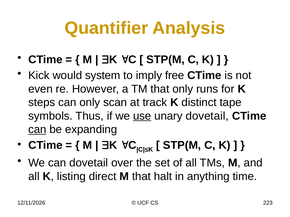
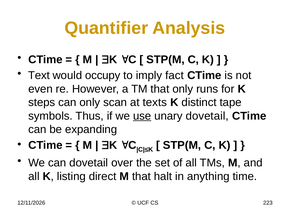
Kick: Kick -> Text (39, 76)
system: system -> occupy (103, 76)
free: free -> fact (175, 76)
track: track -> texts (155, 103)
can underline: present -> none (37, 130)
